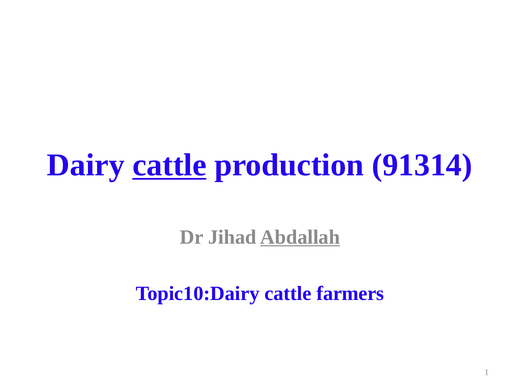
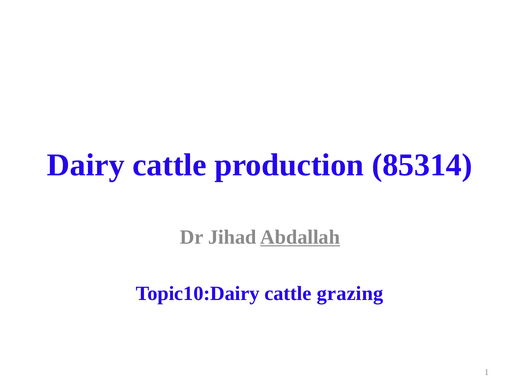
cattle underline: present -> none (169, 165)
91314: 91314 -> 85314 (422, 165)
farmers: farmers -> grazing (350, 294)
